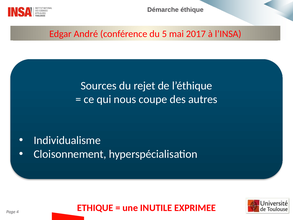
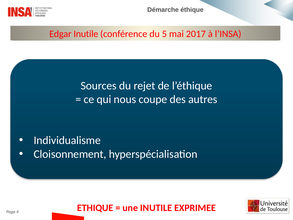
Edgar André: André -> Inutile (86, 34)
